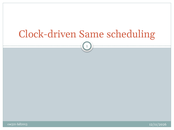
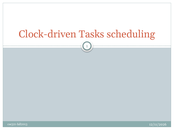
Same: Same -> Tasks (92, 34)
